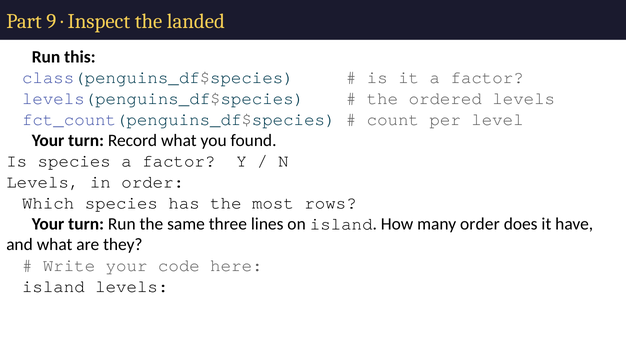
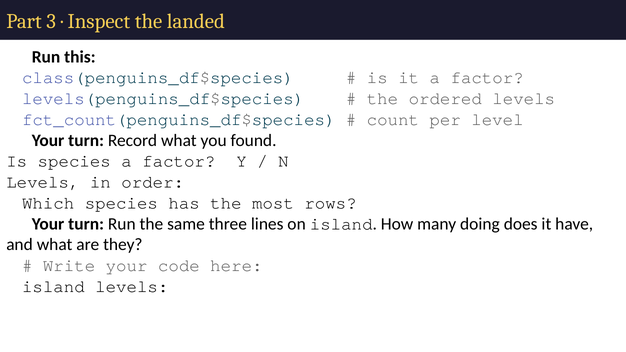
9: 9 -> 3 (51, 21)
many order: order -> doing (480, 224)
